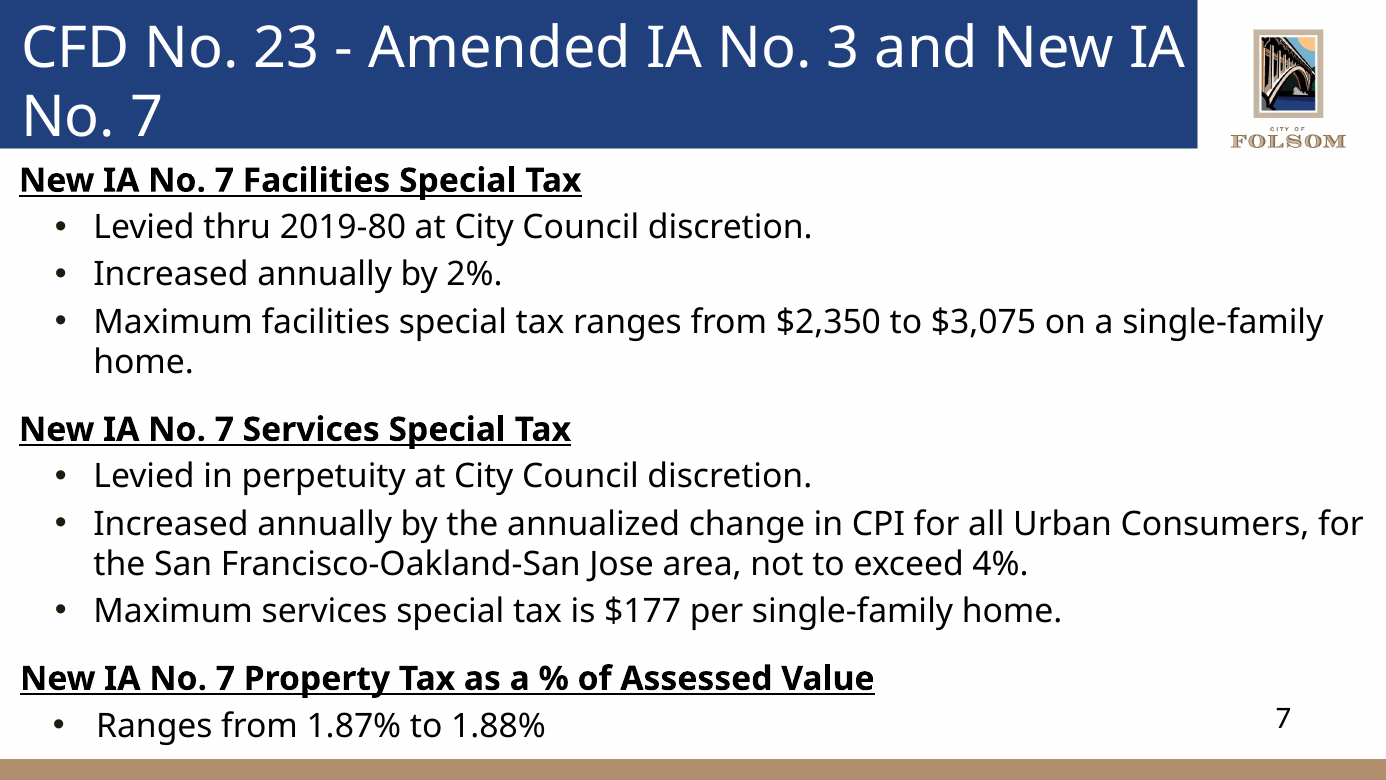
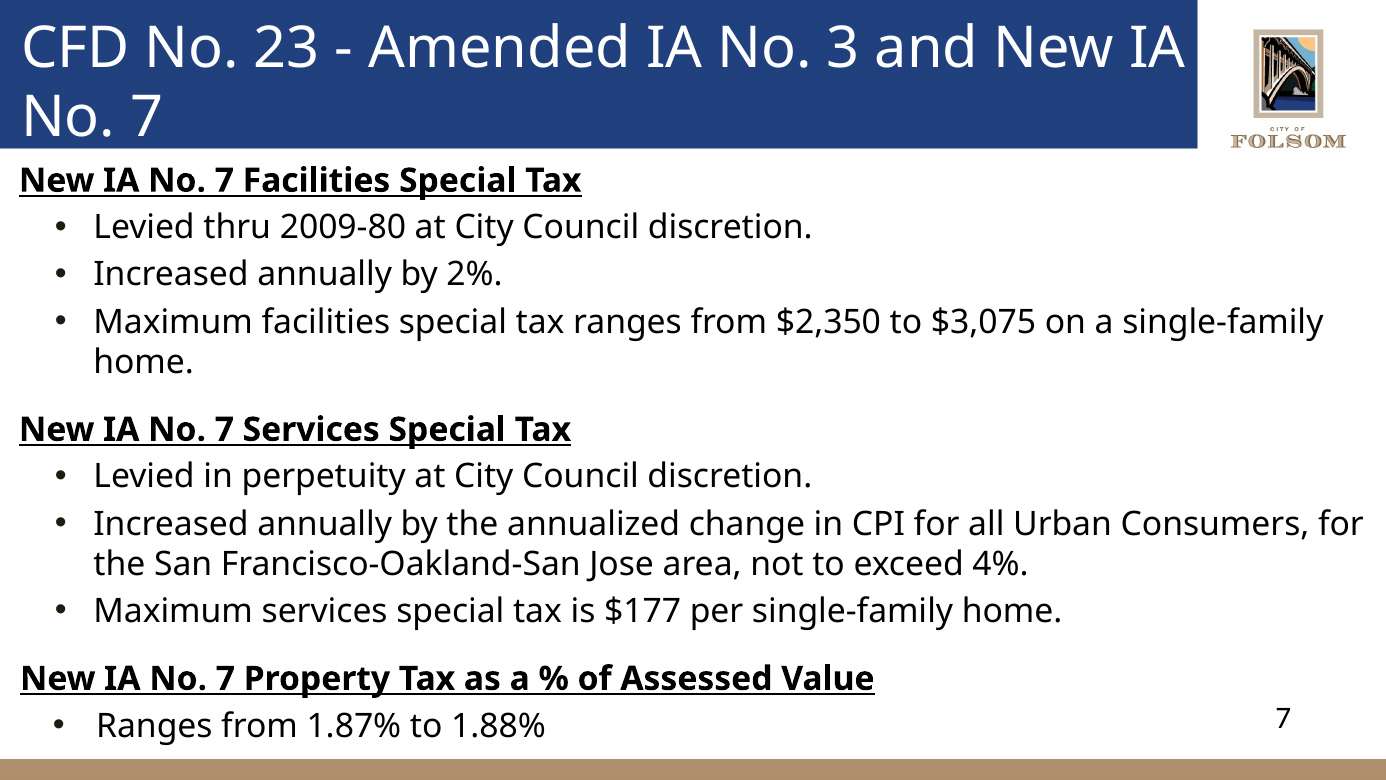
2019-80: 2019-80 -> 2009-80 (343, 228)
